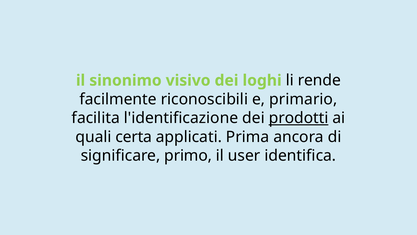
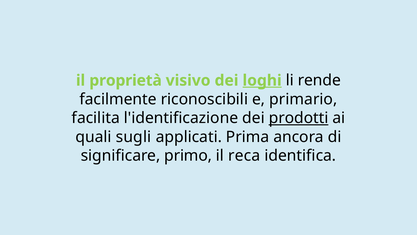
sinonimo: sinonimo -> proprietà (126, 80)
loghi underline: none -> present (262, 80)
certa: certa -> sugli (134, 137)
user: user -> reca (244, 155)
